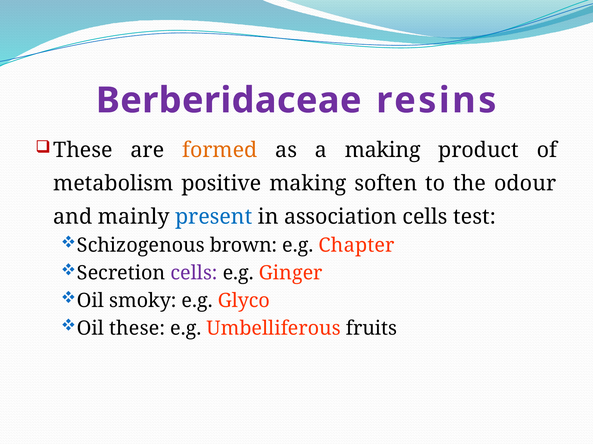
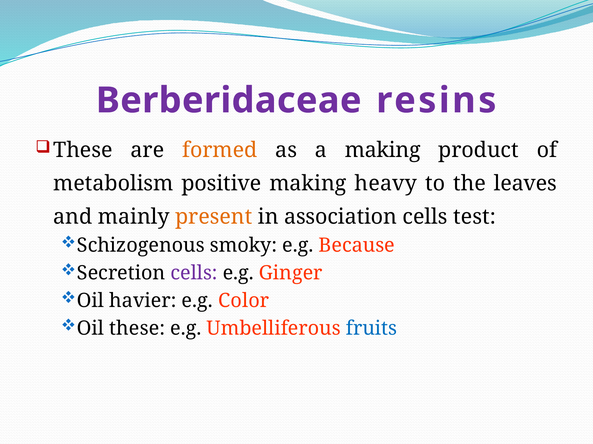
soften: soften -> heavy (386, 184)
odour: odour -> leaves (525, 184)
present colour: blue -> orange (214, 217)
brown: brown -> smoky (243, 246)
Chapter: Chapter -> Because (357, 246)
smoky: smoky -> havier (143, 301)
Glyco: Glyco -> Color (244, 301)
fruits colour: black -> blue (372, 329)
